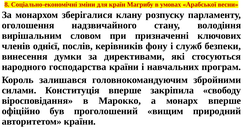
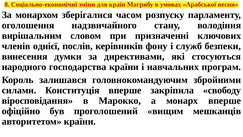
клану: клану -> часом (129, 15)
природний: природний -> мешканців (217, 111)
